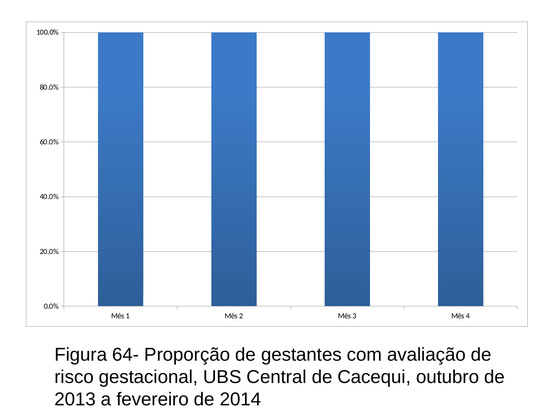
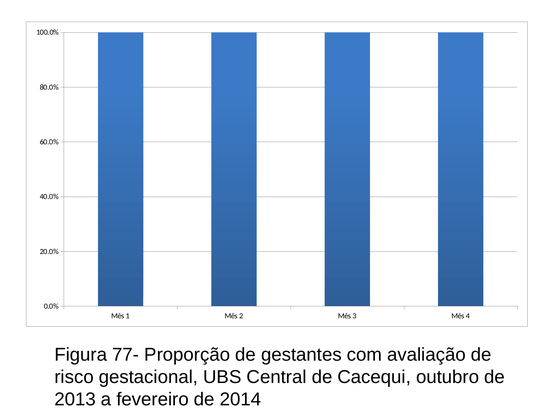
64-: 64- -> 77- (126, 355)
